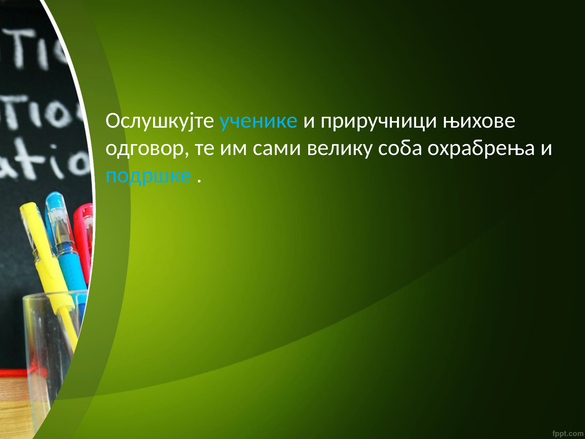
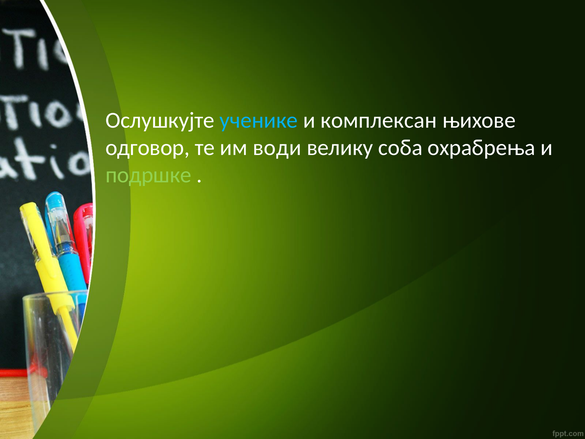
приручници: приручници -> комплексан (379, 120)
сами: сами -> води (277, 148)
подршке colour: light blue -> light green (148, 175)
